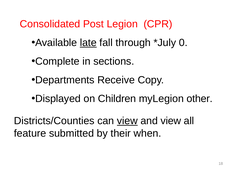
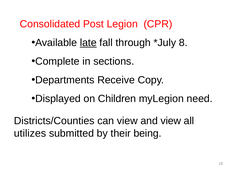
0: 0 -> 8 (183, 43)
other: other -> need (200, 99)
view underline: present -> none (127, 121)
feature: feature -> utilizes (30, 133)
when: when -> being (148, 133)
